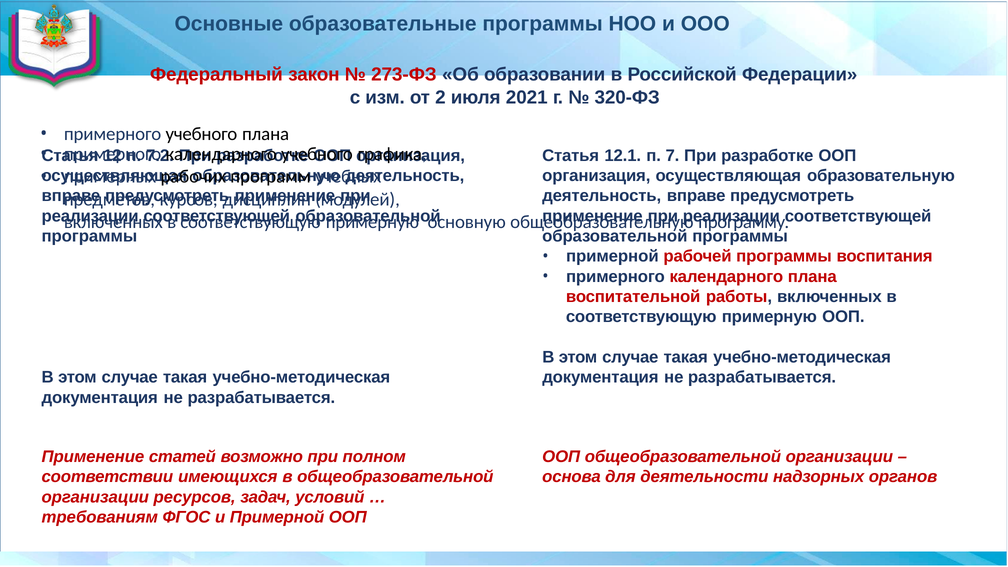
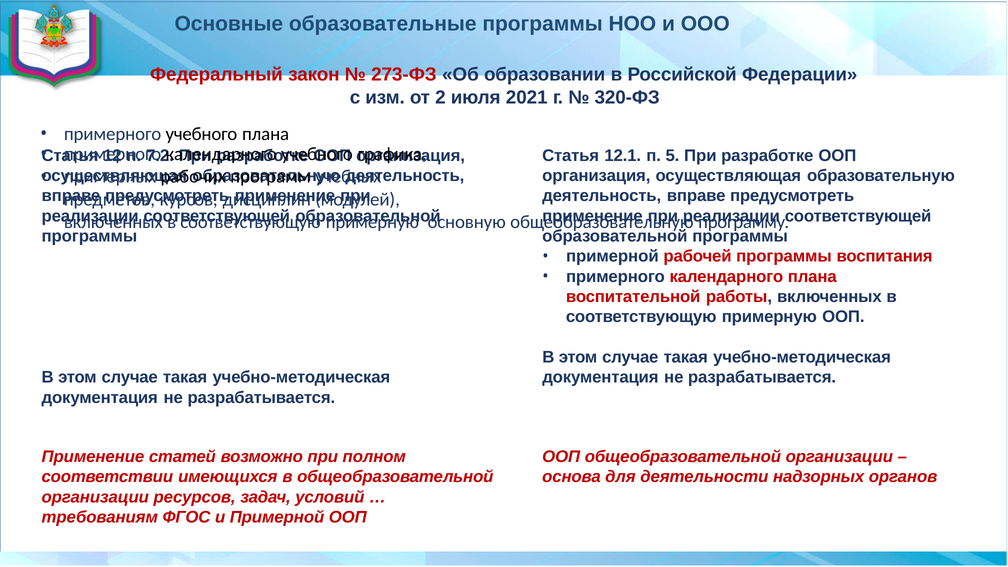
7: 7 -> 5 (672, 156)
